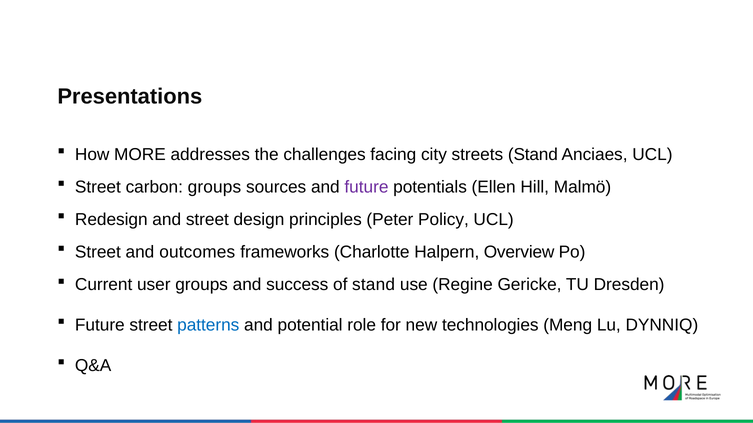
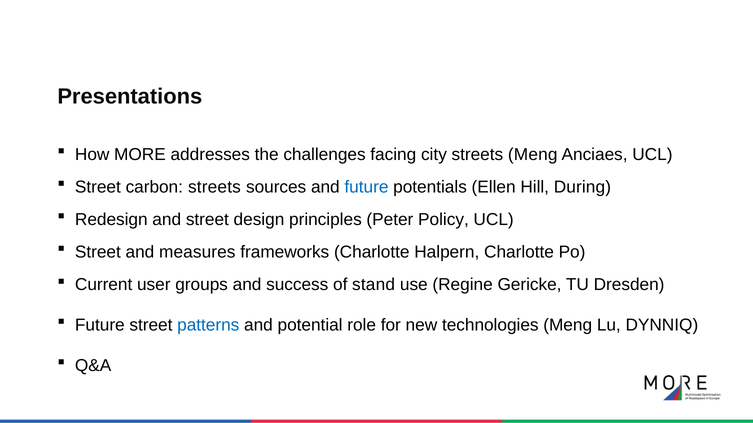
streets Stand: Stand -> Meng (533, 155)
carbon groups: groups -> streets (214, 187)
future colour: purple -> blue (366, 187)
Malmö: Malmö -> During (582, 187)
outcomes: outcomes -> measures (197, 252)
Halpern Overview: Overview -> Charlotte (519, 252)
